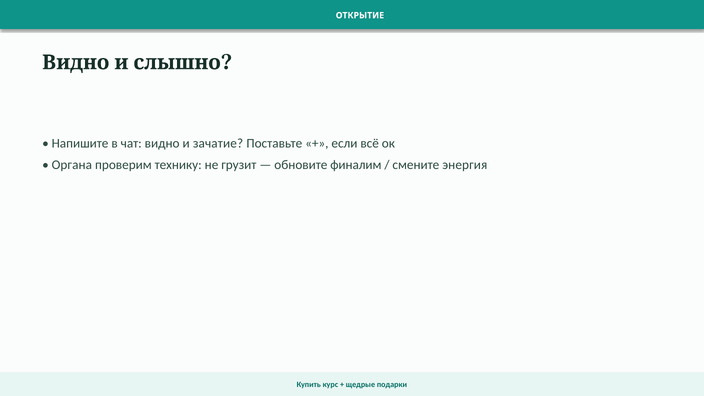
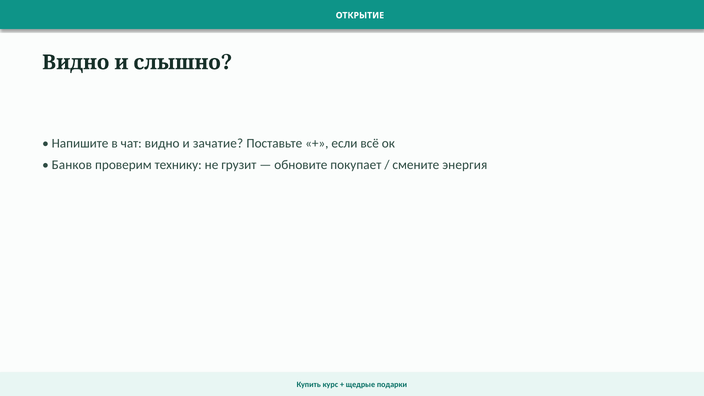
Органа: Органа -> Банков (72, 165)
финалим: финалим -> покупает (356, 165)
